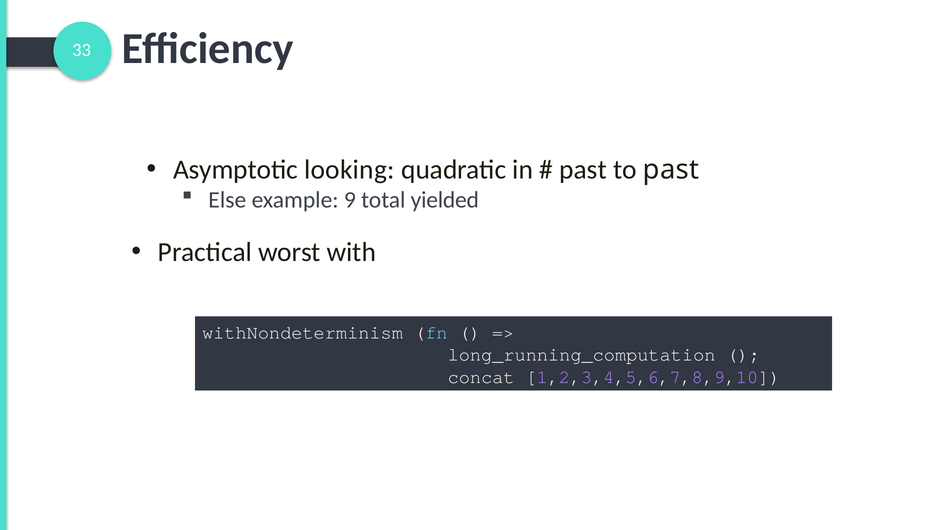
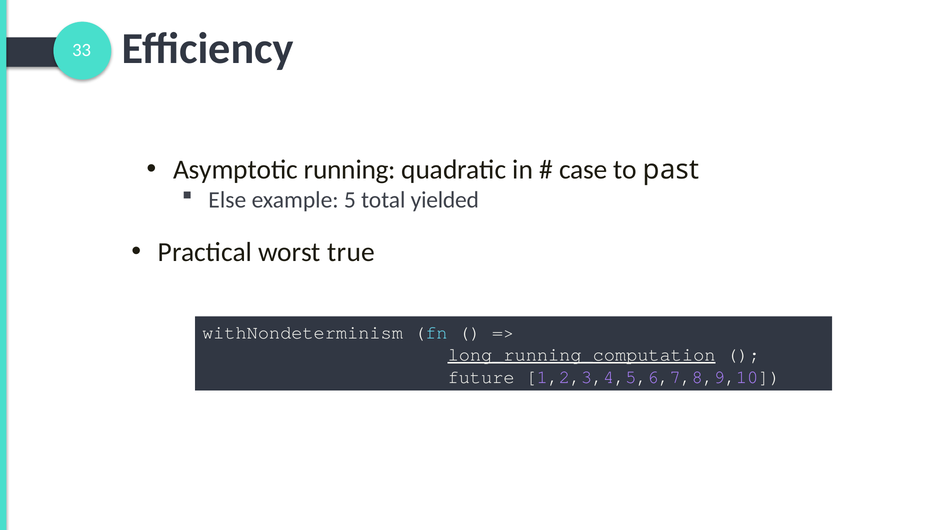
looking: looking -> running (350, 170)
past: past -> case (583, 170)
9: 9 -> 5 (350, 200)
with: with -> true (351, 252)
long_running_computation underline: none -> present (582, 355)
concat: concat -> future (481, 377)
